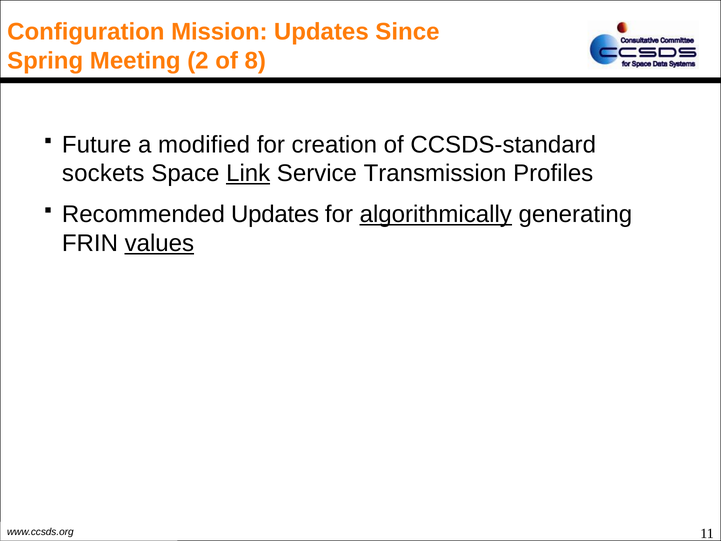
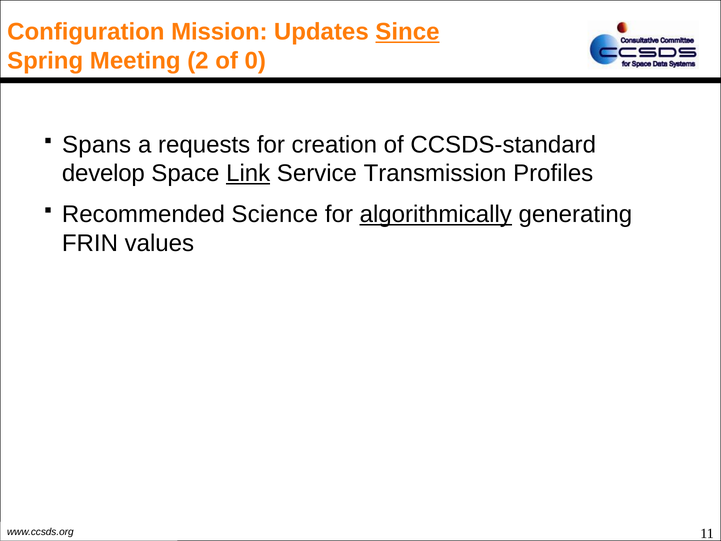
Since underline: none -> present (407, 32)
8: 8 -> 0 (255, 61)
Future: Future -> Spans (97, 145)
modified: modified -> requests (204, 145)
sockets: sockets -> develop (103, 173)
Recommended Updates: Updates -> Science (275, 214)
values underline: present -> none (159, 243)
